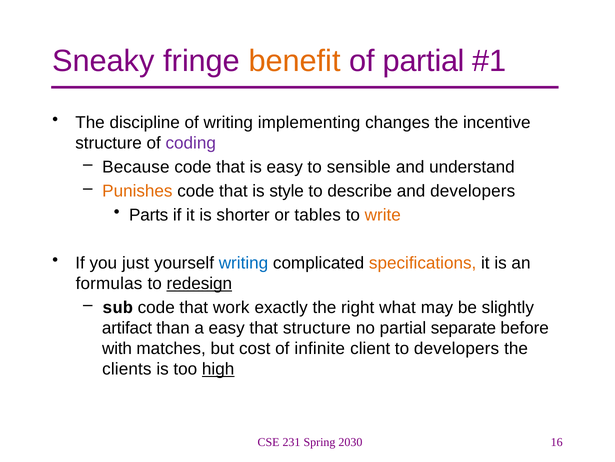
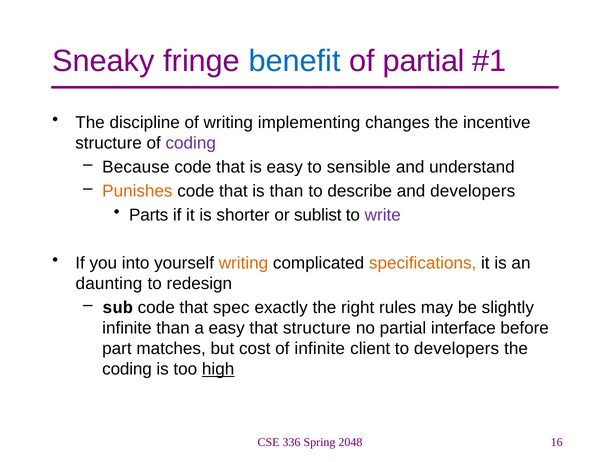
benefit colour: orange -> blue (295, 61)
is style: style -> than (286, 191)
tables: tables -> sublist (318, 215)
write colour: orange -> purple (383, 215)
just: just -> into (136, 262)
writing colour: blue -> orange (243, 262)
formulas: formulas -> daunting (109, 283)
redesign underline: present -> none (199, 283)
work: work -> spec (231, 307)
what: what -> rules (398, 307)
artifact: artifact -> infinite (127, 327)
separate: separate -> interface (463, 327)
with: with -> part (117, 348)
clients: clients -> coding (127, 369)
231: 231 -> 336 (291, 442)
2030: 2030 -> 2048 (350, 442)
